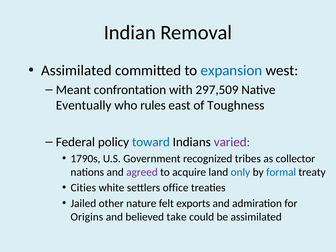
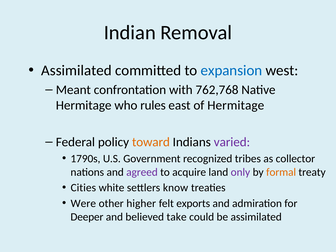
297,509: 297,509 -> 762,768 (217, 90)
Eventually: Eventually -> Hermitage (84, 105)
of Toughness: Toughness -> Hermitage (236, 105)
toward colour: blue -> orange (151, 142)
only colour: blue -> purple (240, 172)
formal colour: blue -> orange (281, 172)
office: office -> know (176, 188)
Jailed: Jailed -> Were (83, 203)
nature: nature -> higher (141, 203)
Origins: Origins -> Deeper (87, 217)
